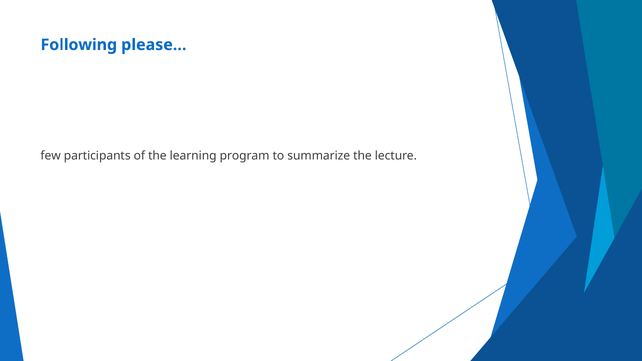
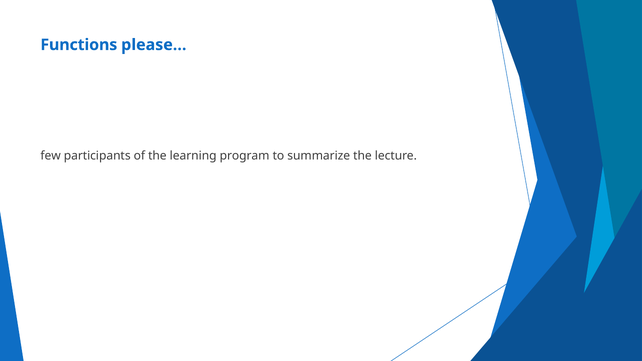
Following: Following -> Functions (79, 45)
